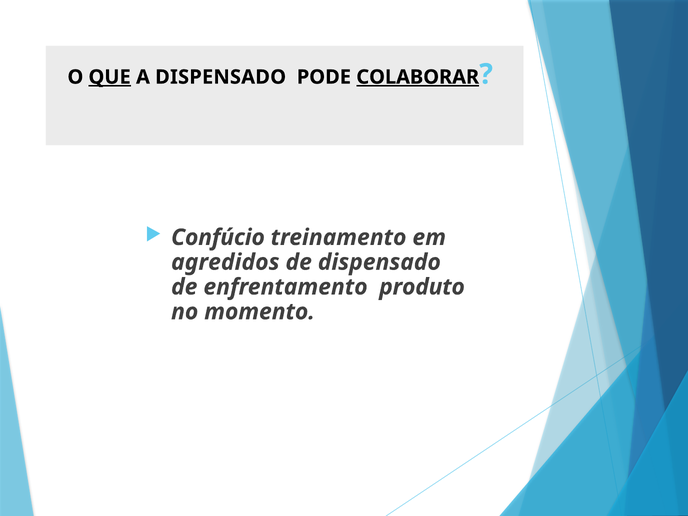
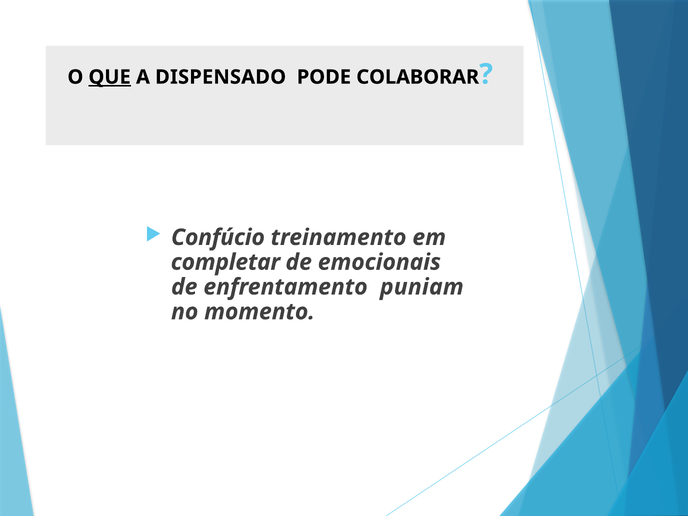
COLABORAR underline: present -> none (418, 77)
agredidos: agredidos -> completar (225, 262)
de dispensado: dispensado -> emocionais (379, 262)
produto: produto -> puniam (422, 287)
